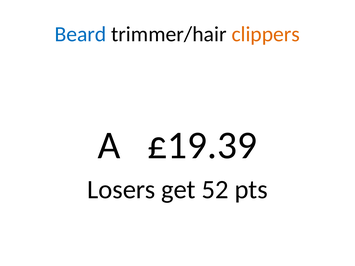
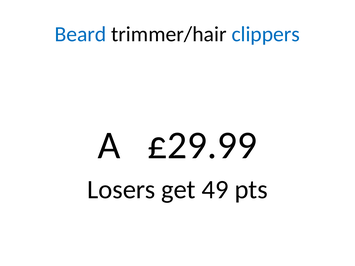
clippers colour: orange -> blue (266, 34)
£19.39: £19.39 -> £29.99 (202, 146)
52: 52 -> 49 (215, 190)
